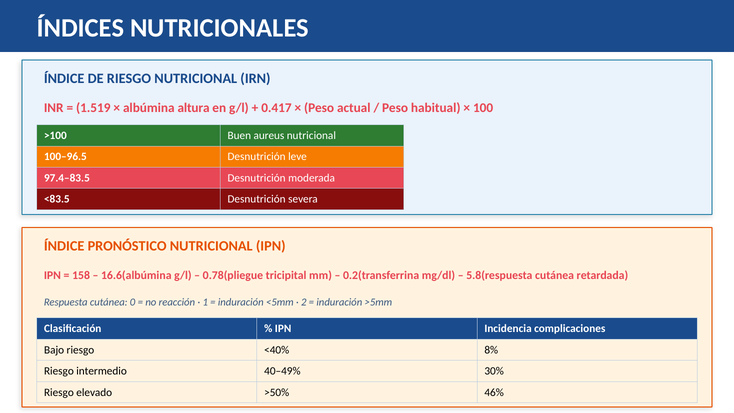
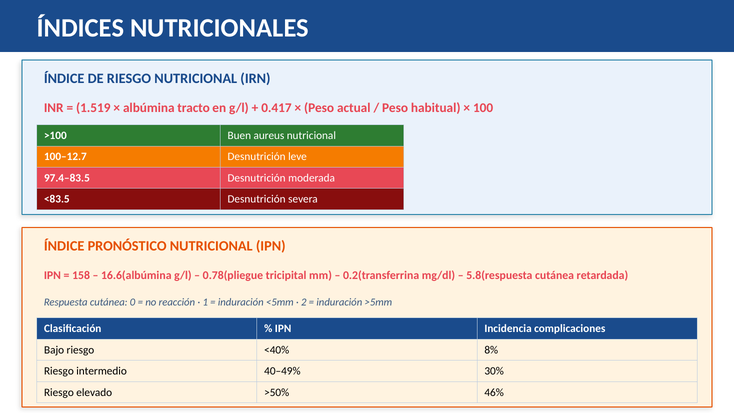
altura: altura -> tracto (194, 108)
100–96.5: 100–96.5 -> 100–12.7 (65, 157)
